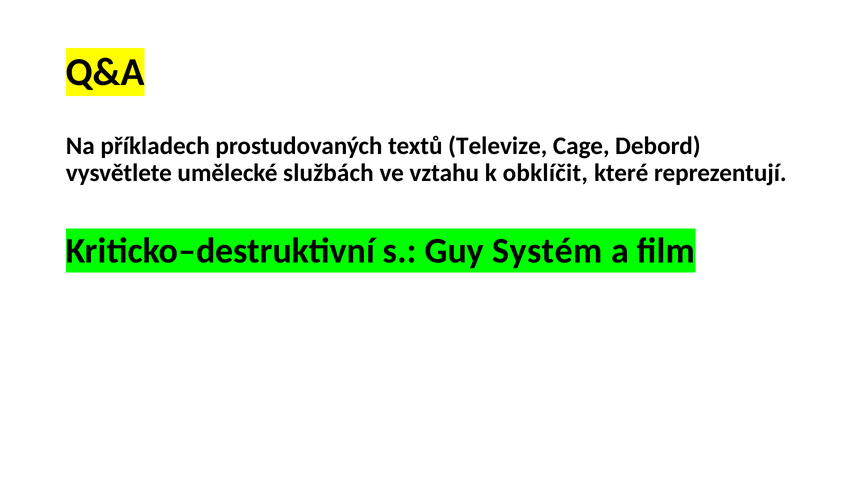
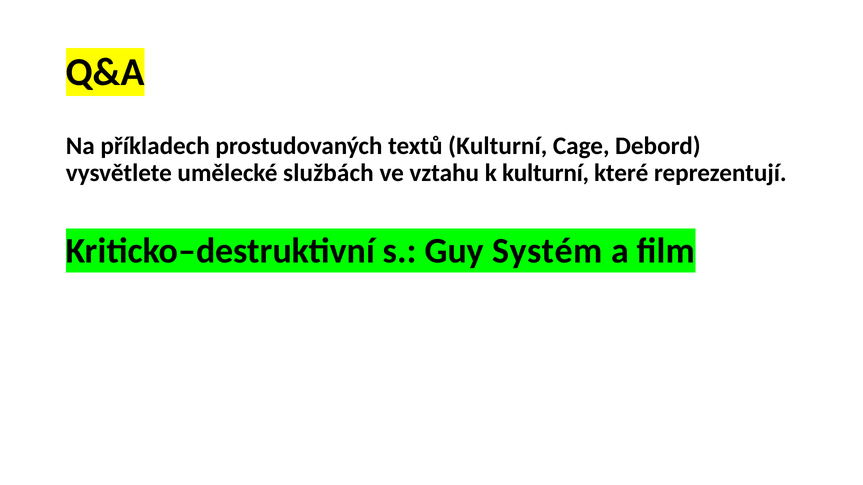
textů Televize: Televize -> Kulturní (498, 146)
k obklíčit: obklíčit -> kulturní (546, 173)
